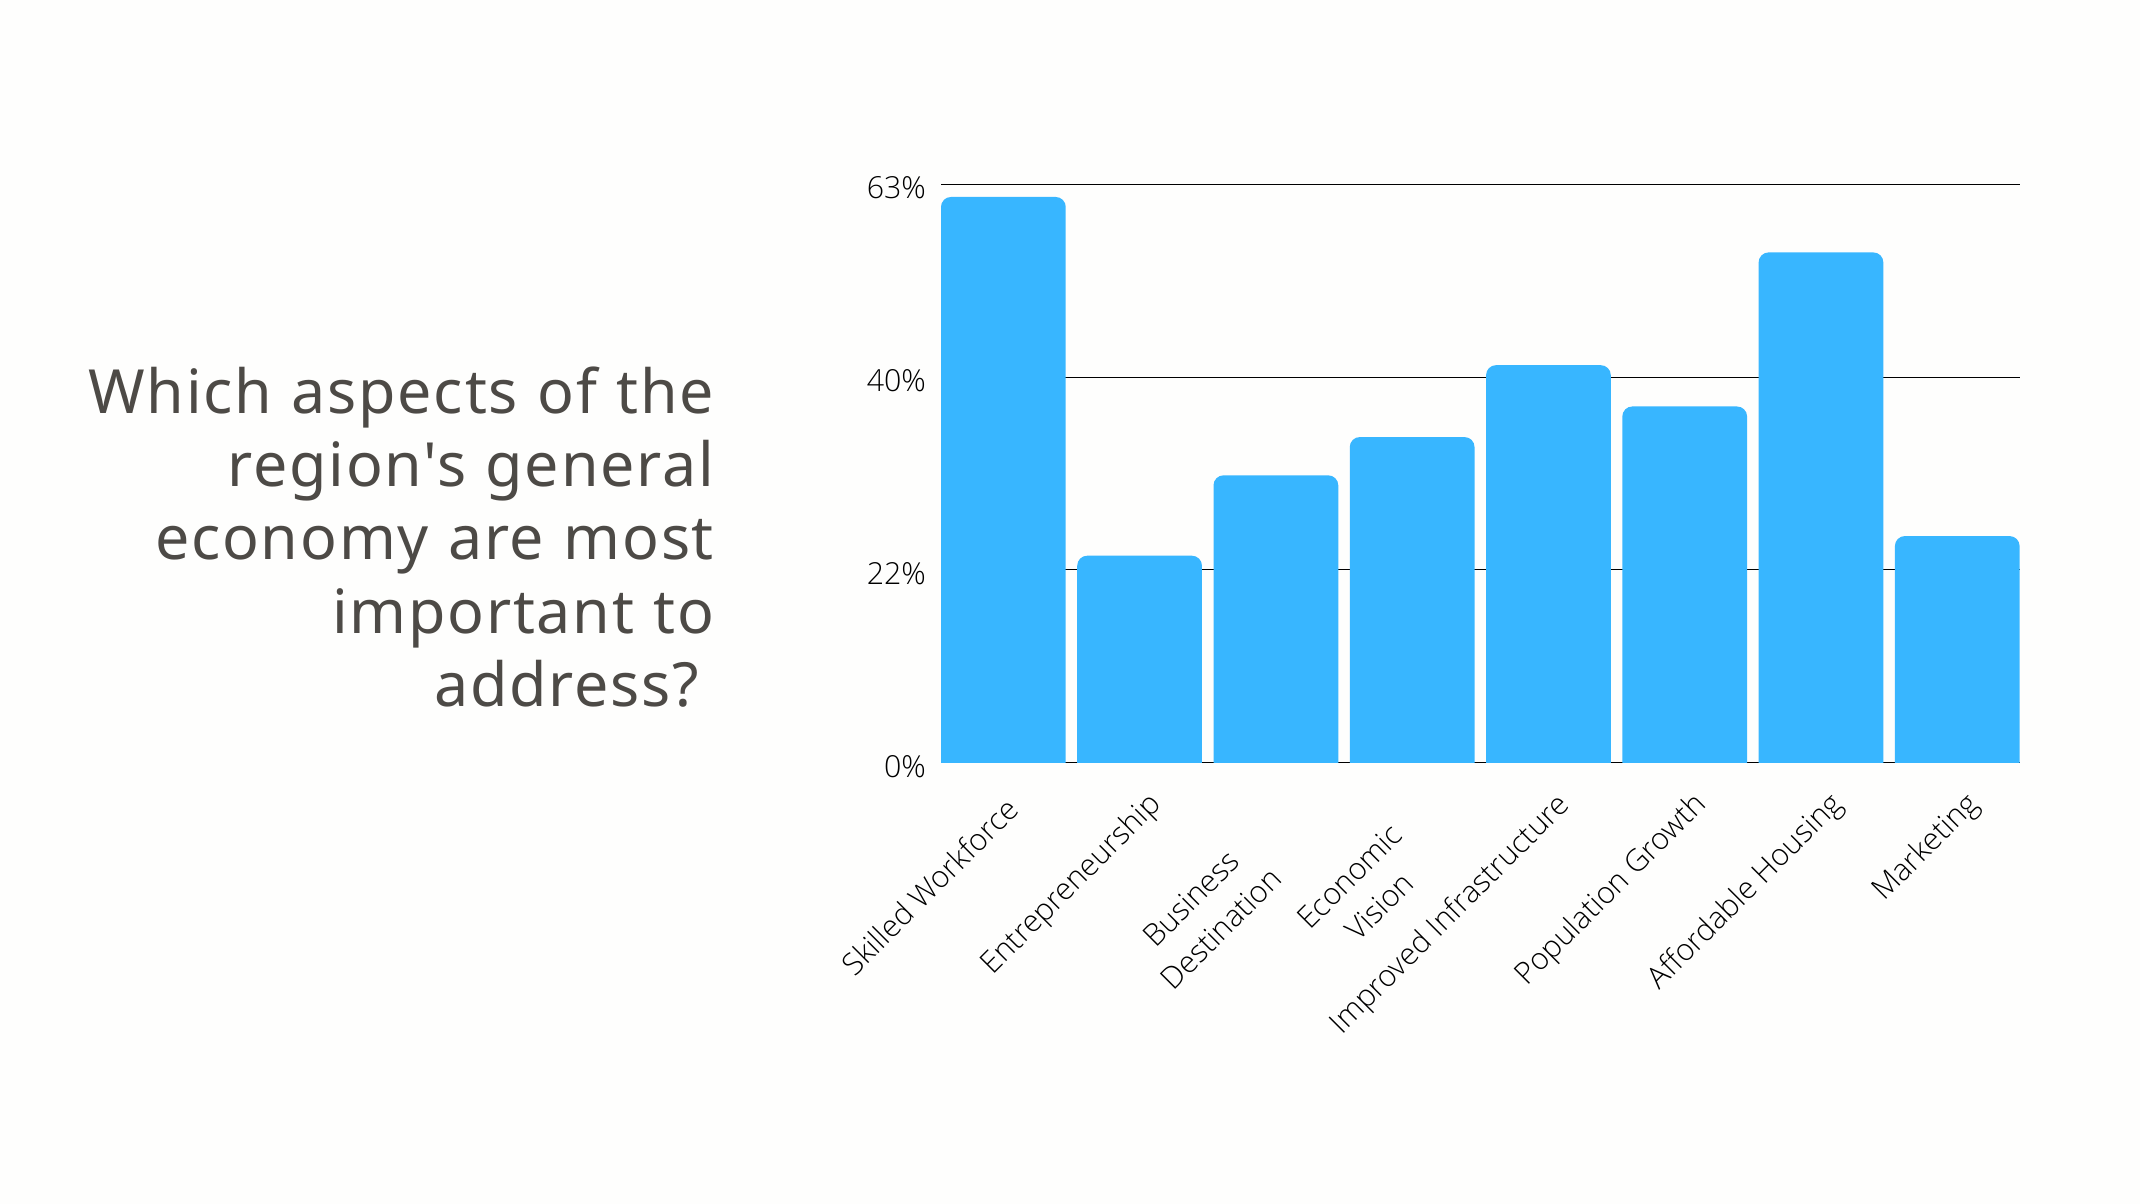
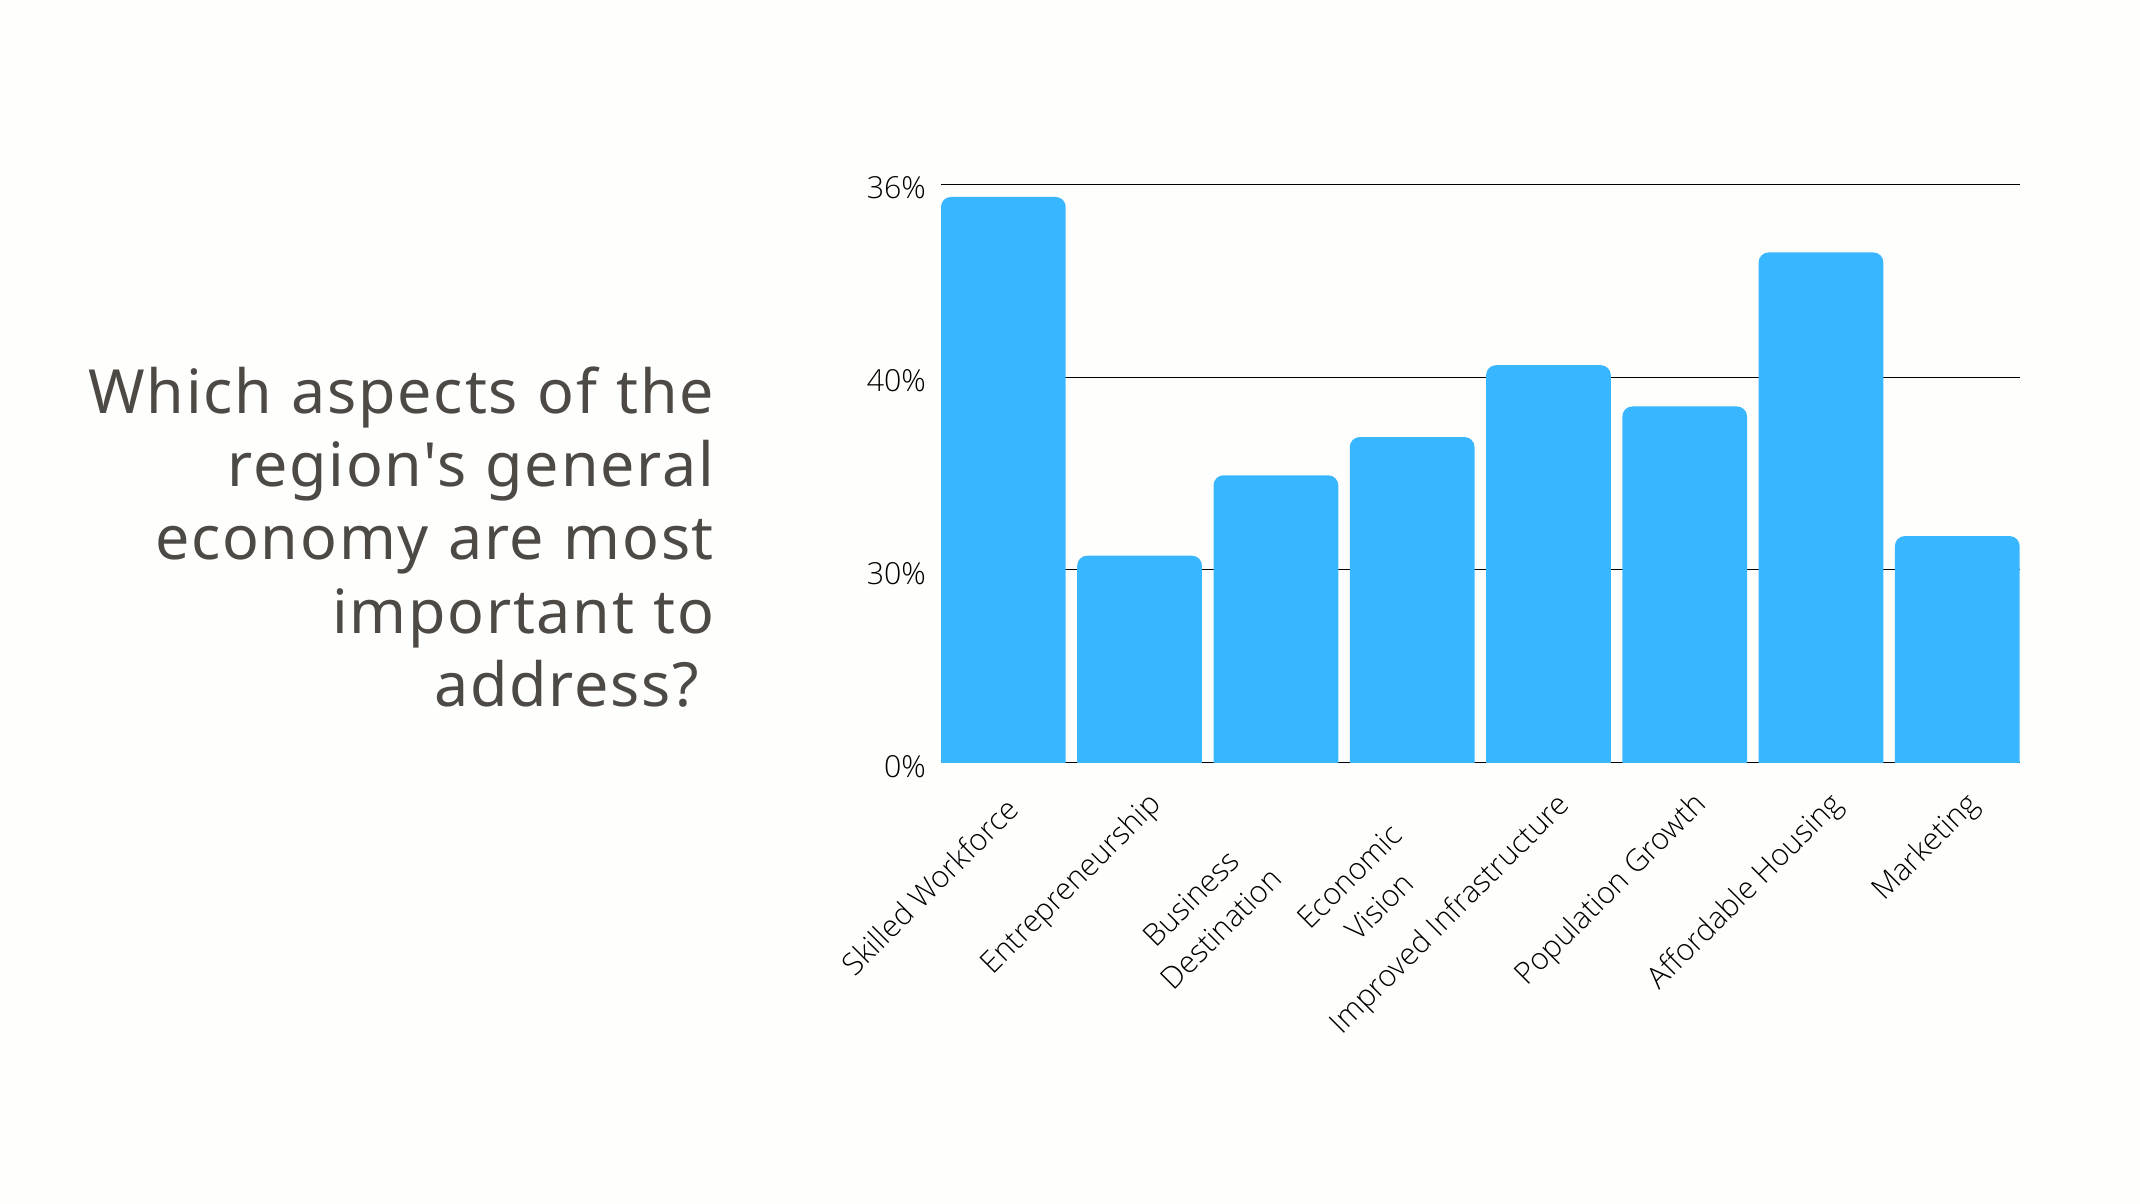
63%: 63% -> 36% (896, 188)
22%: 22% -> 30% (896, 574)
